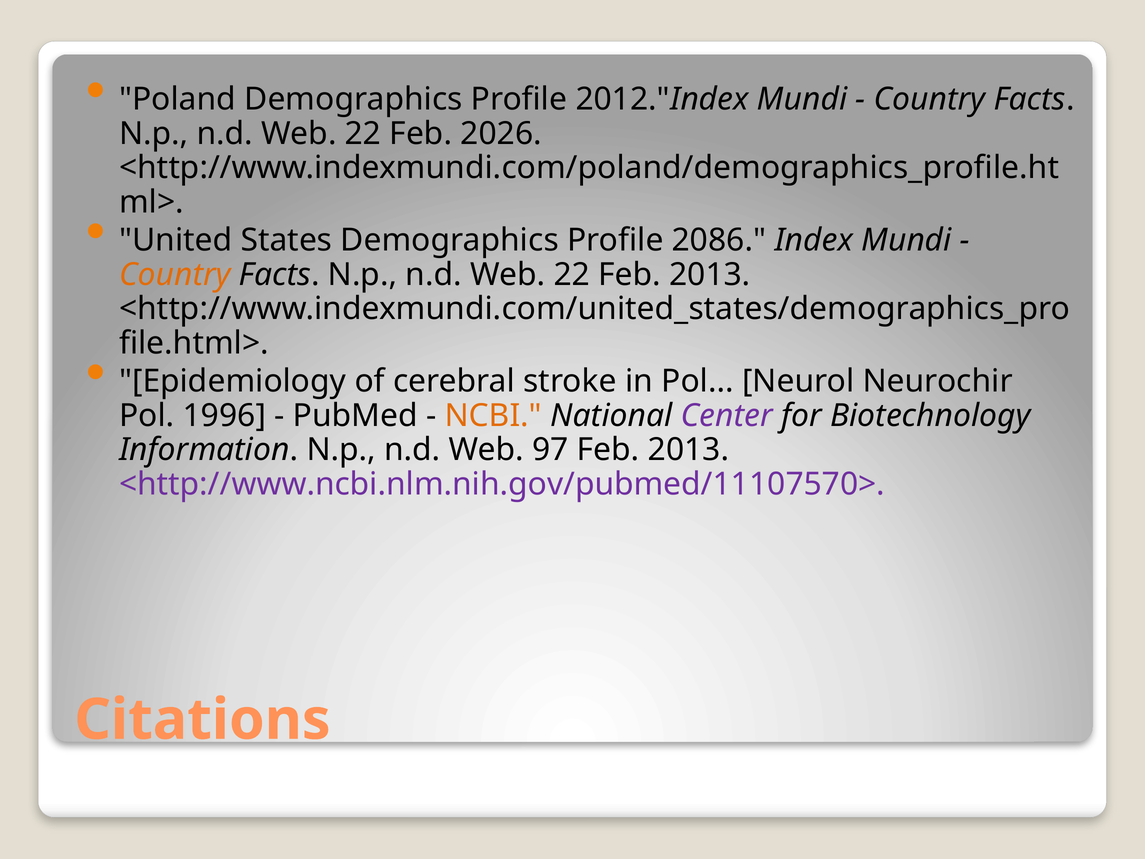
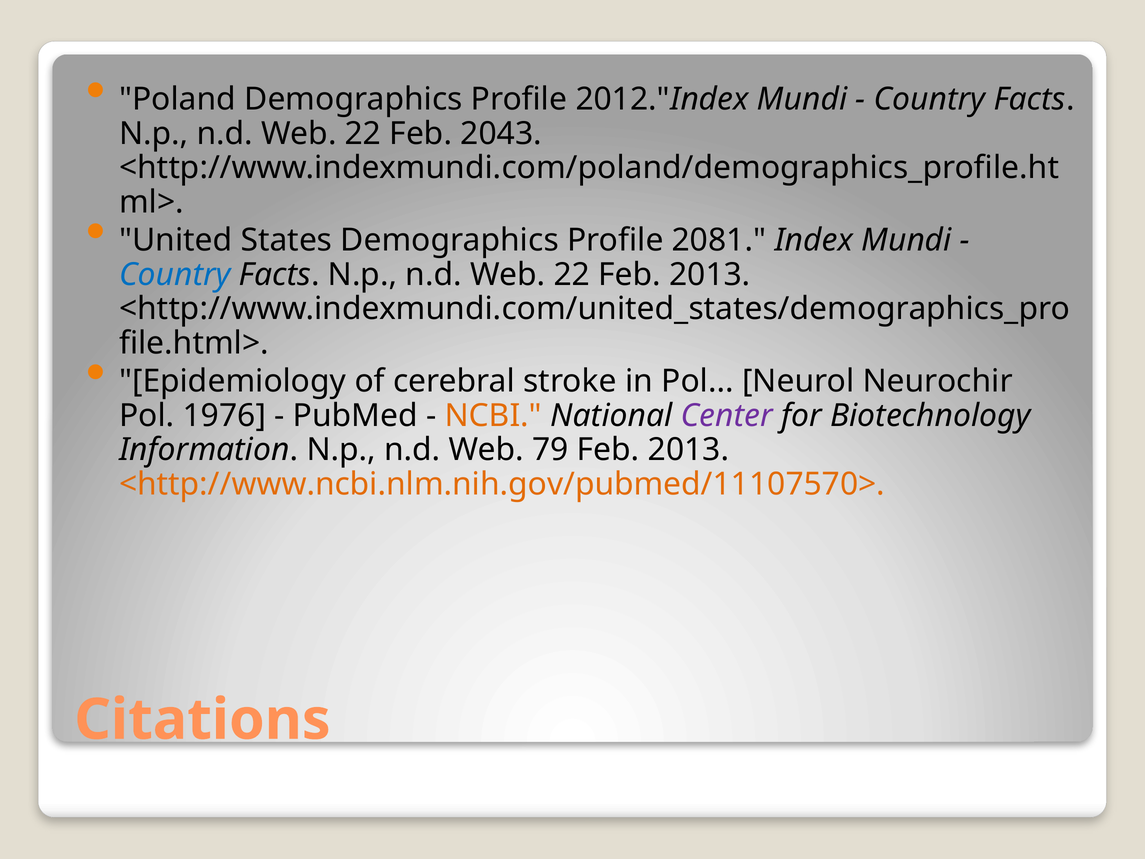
2026: 2026 -> 2043 (501, 134)
2086: 2086 -> 2081 (719, 240)
Country colour: orange -> blue (175, 274)
1996: 1996 -> 1976 (224, 415)
97: 97 -> 79 (550, 450)
<http://www.ncbi.nlm.nih.gov/pubmed/11107570> colour: purple -> orange (502, 484)
